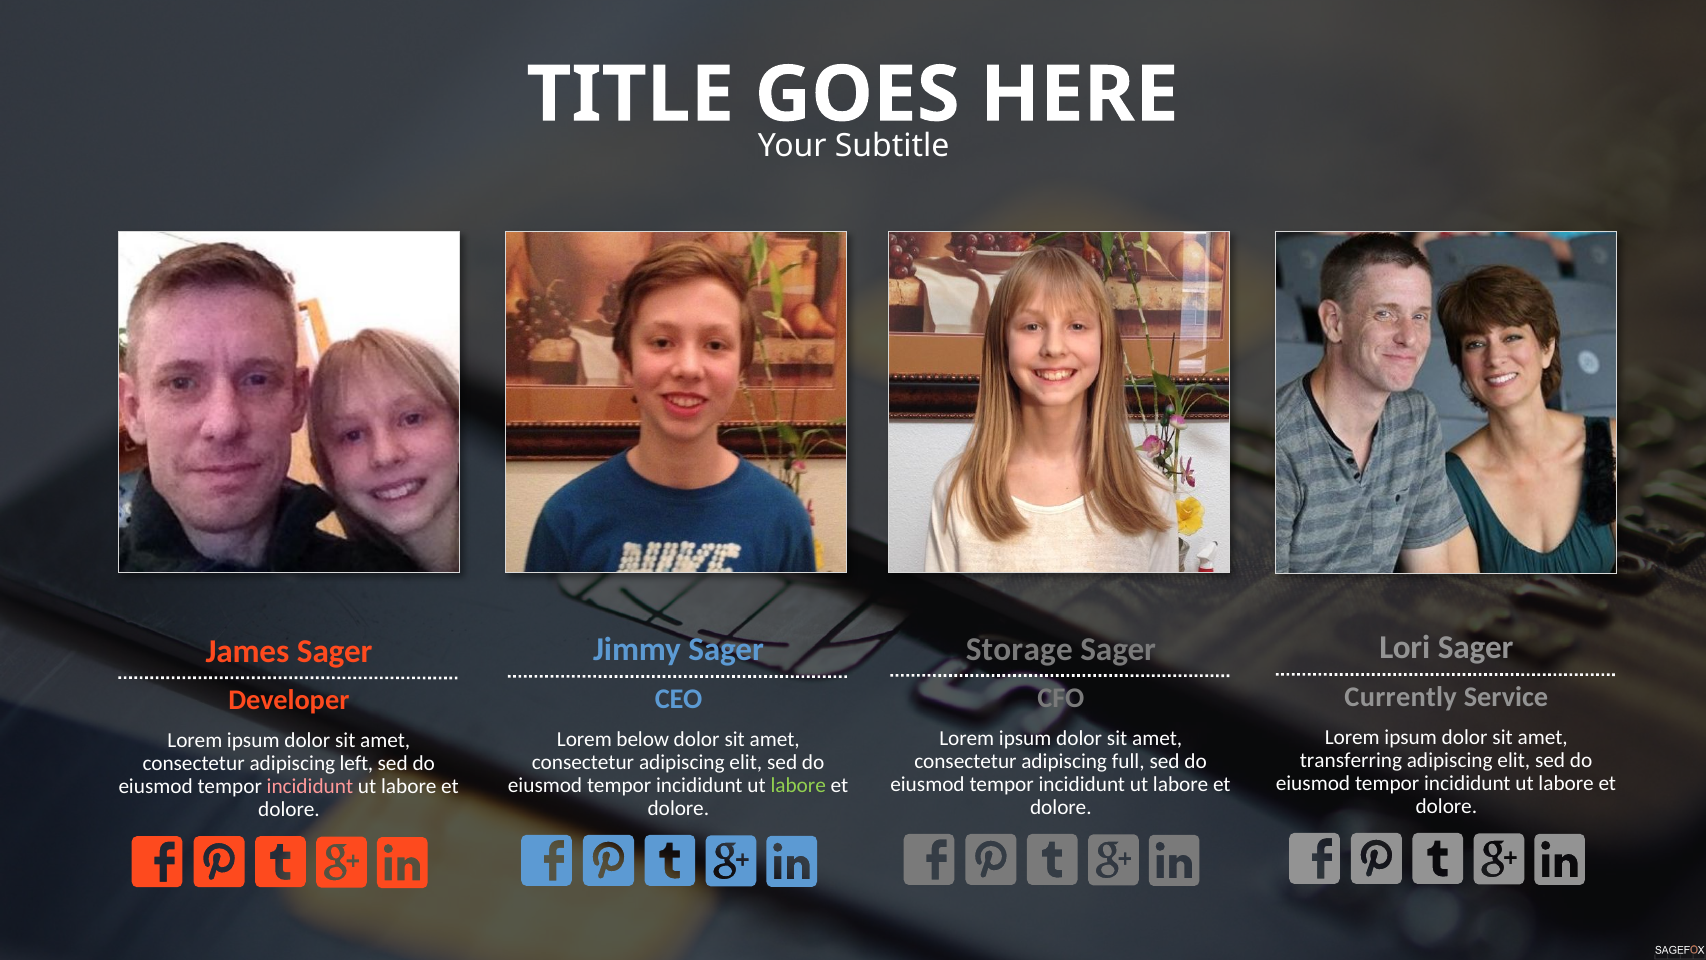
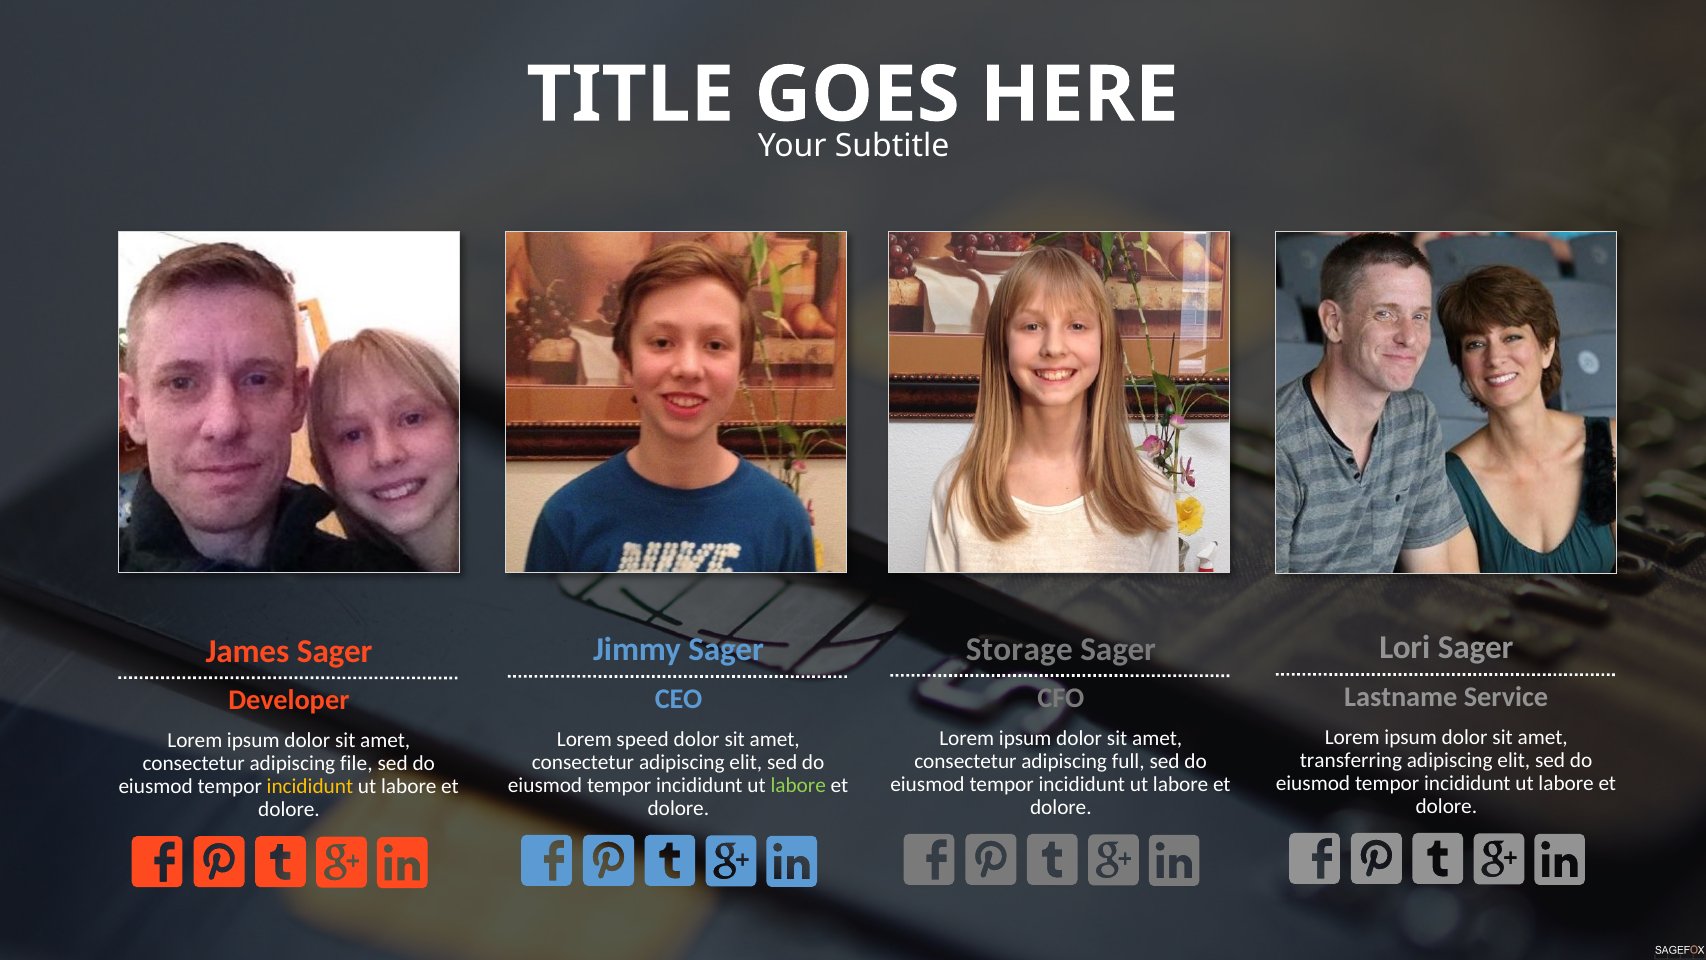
Currently: Currently -> Lastname (1401, 697)
below: below -> speed (643, 739)
left: left -> file (356, 763)
incididunt colour: pink -> yellow (310, 786)
